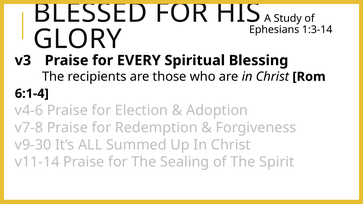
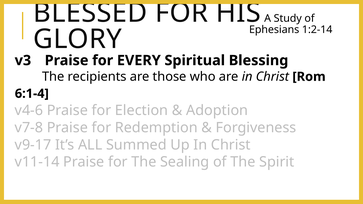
1:3-14: 1:3-14 -> 1:2-14 (317, 30)
v9-30: v9-30 -> v9-17 (33, 145)
